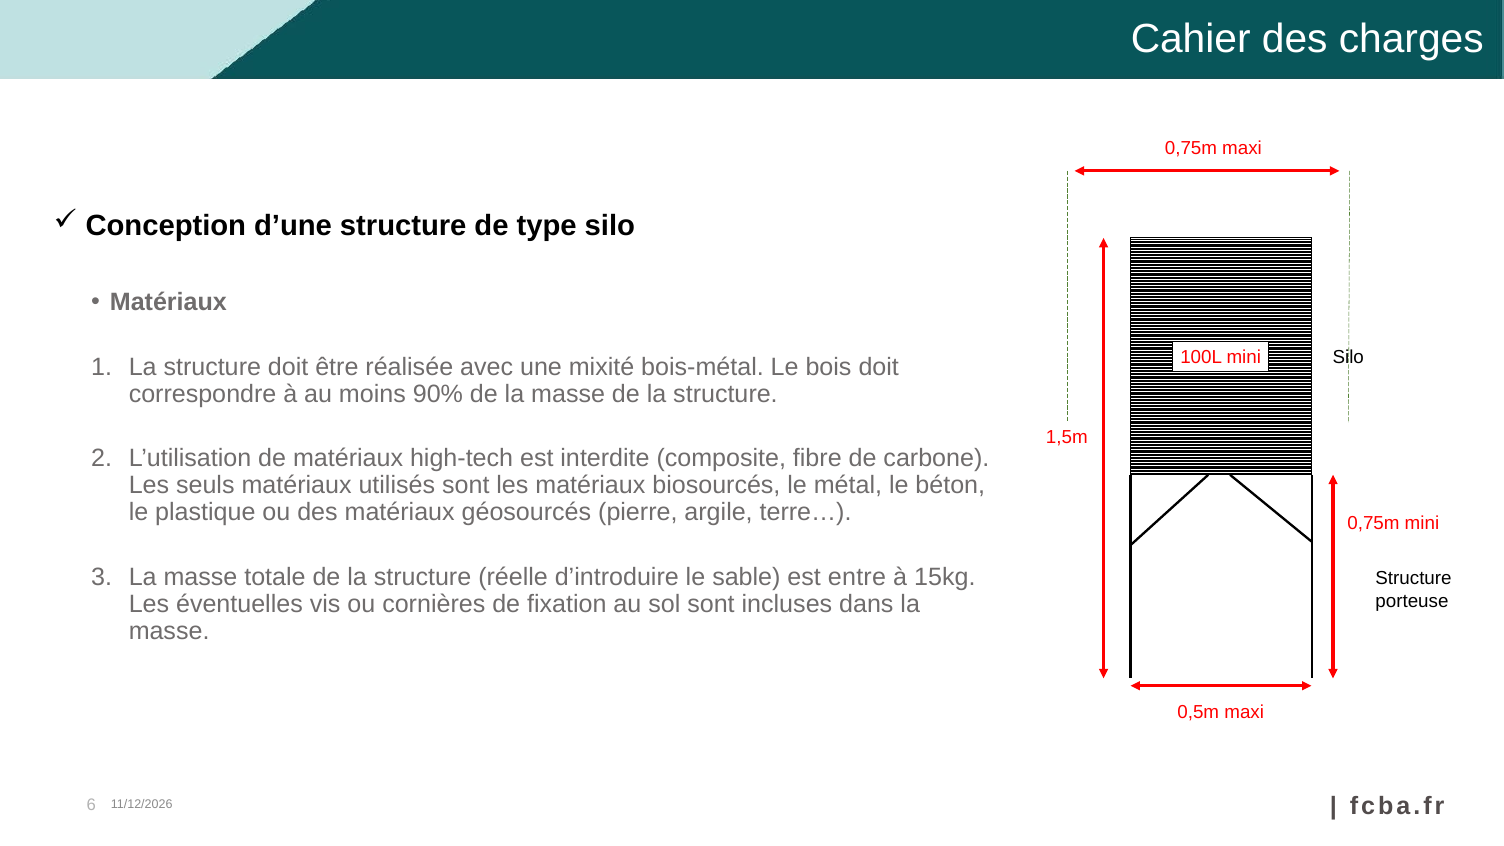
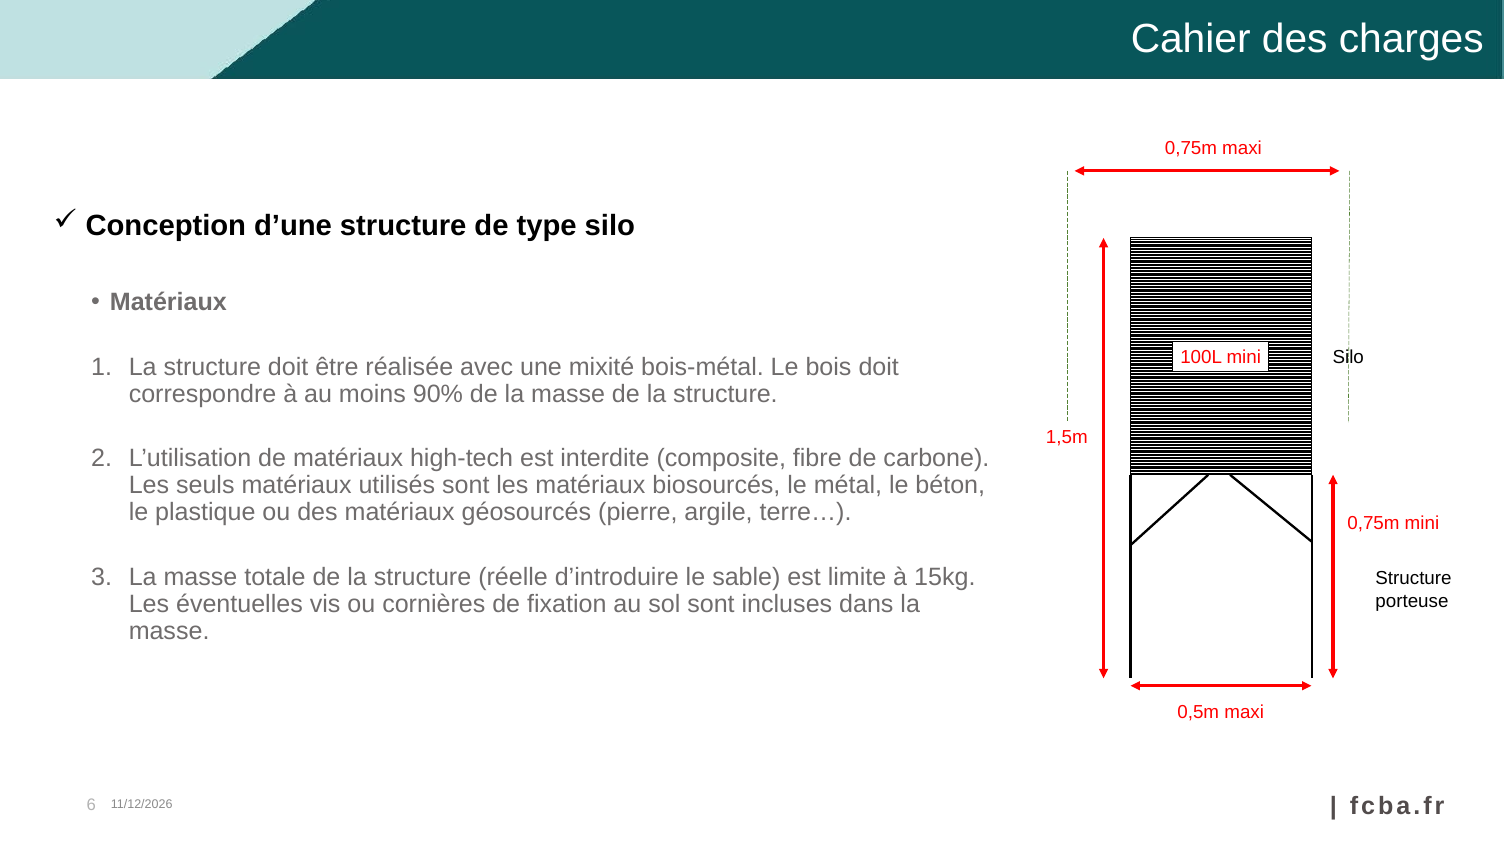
entre: entre -> limite (857, 577)
